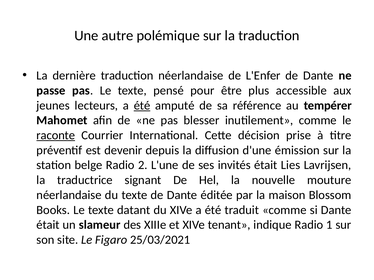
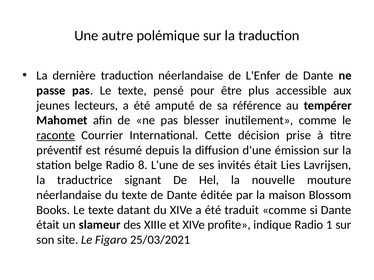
été underline: present -> none (142, 106)
devenir: devenir -> résumé (123, 150)
2: 2 -> 8 (143, 165)
tenant: tenant -> profite (229, 225)
